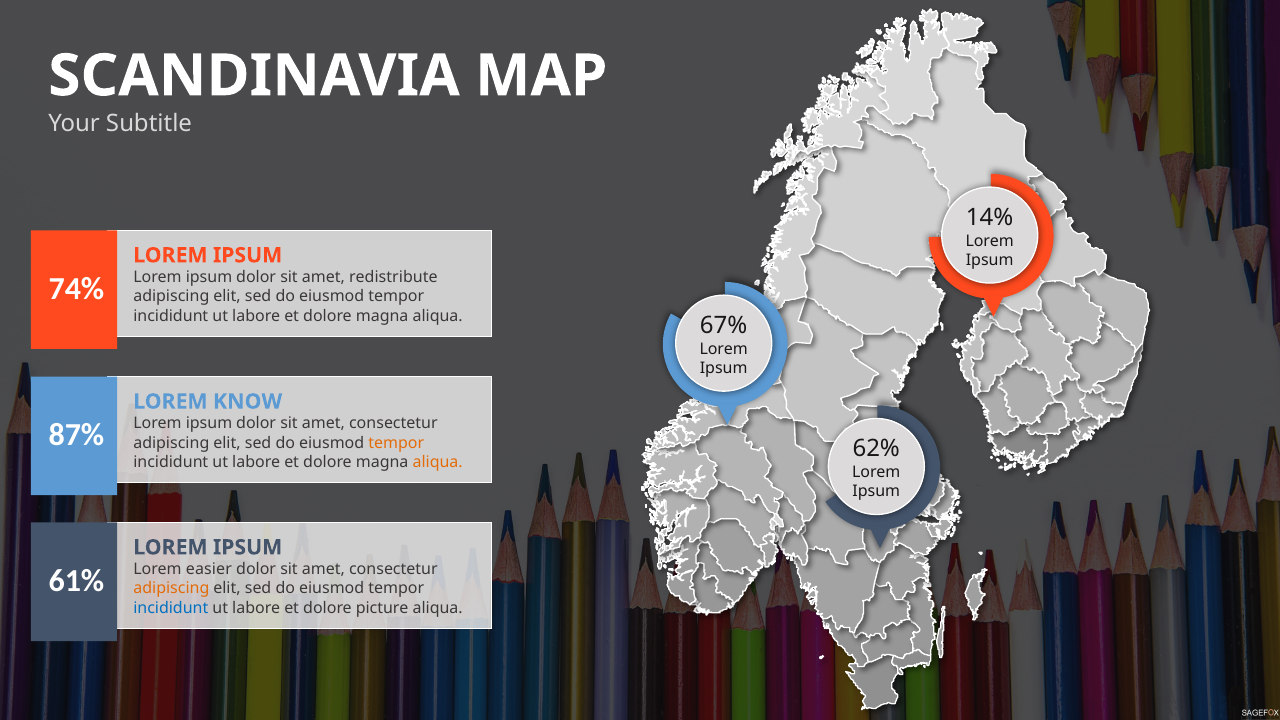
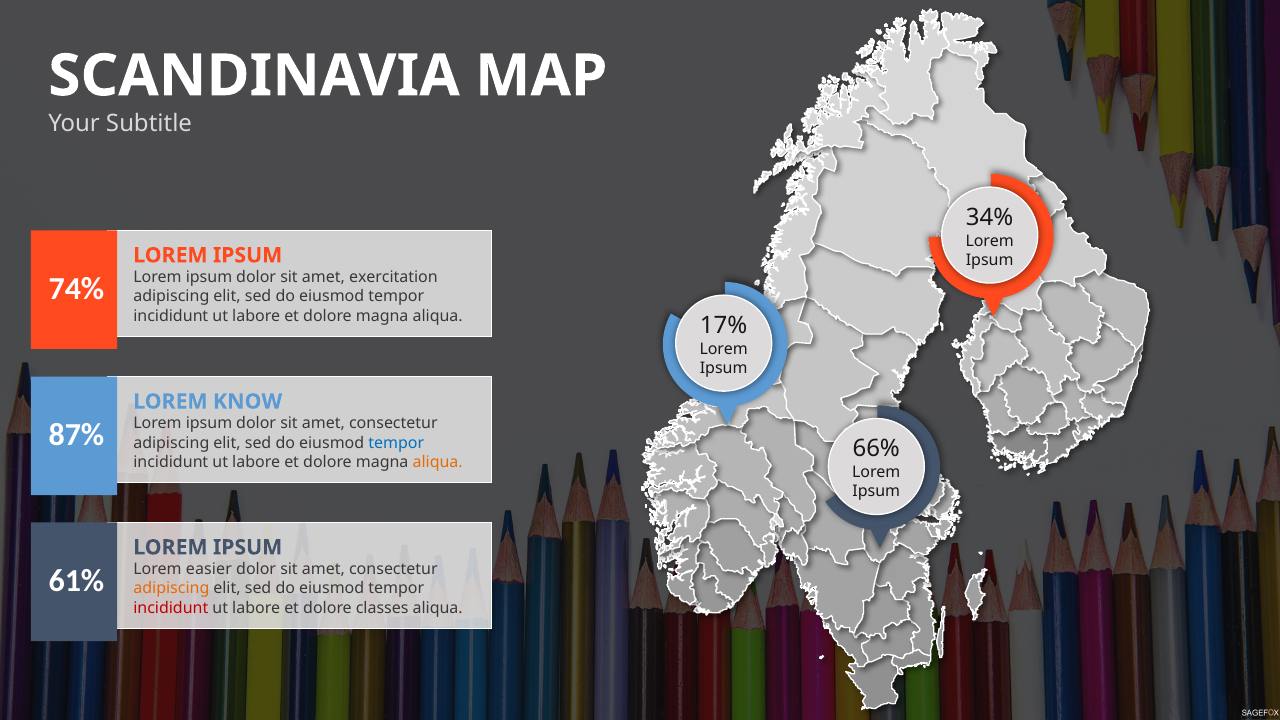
14%: 14% -> 34% (990, 218)
redistribute: redistribute -> exercitation (393, 277)
67%: 67% -> 17% (724, 326)
tempor colour: orange -> blue (396, 443)
62%: 62% -> 66% (876, 449)
incididunt colour: blue -> red (171, 608)
picture: picture -> classes (382, 608)
